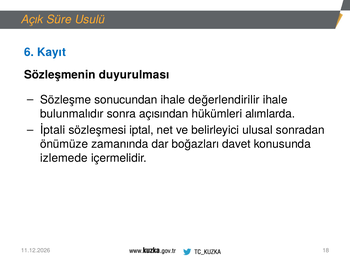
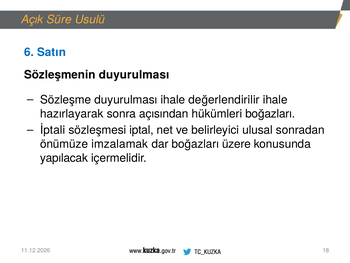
Kayıt: Kayıt -> Satın (51, 52)
Sözleşme sonucundan: sonucundan -> duyurulması (126, 99)
bulunmalıdır: bulunmalıdır -> hazırlayarak (72, 113)
hükümleri alımlarda: alımlarda -> boğazları (270, 113)
zamanında: zamanında -> imzalamak (120, 144)
davet: davet -> üzere (236, 144)
izlemede: izlemede -> yapılacak (64, 158)
